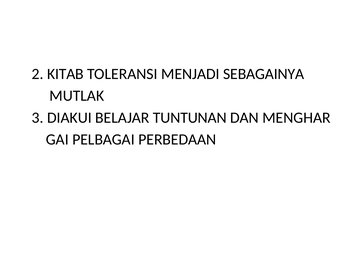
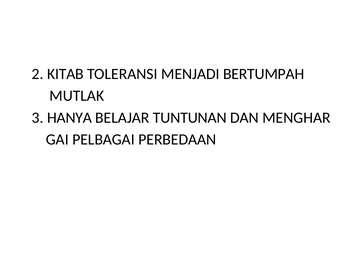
SEBAGAINYA: SEBAGAINYA -> BERTUMPAH (264, 74)
DIAKUI: DIAKUI -> HANYA (69, 118)
